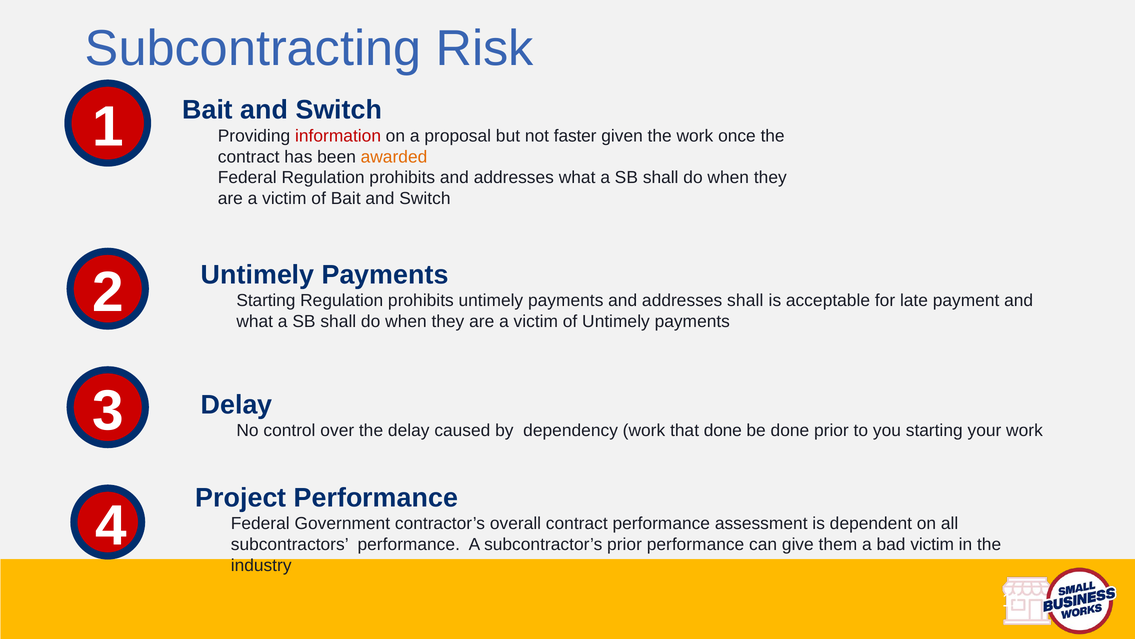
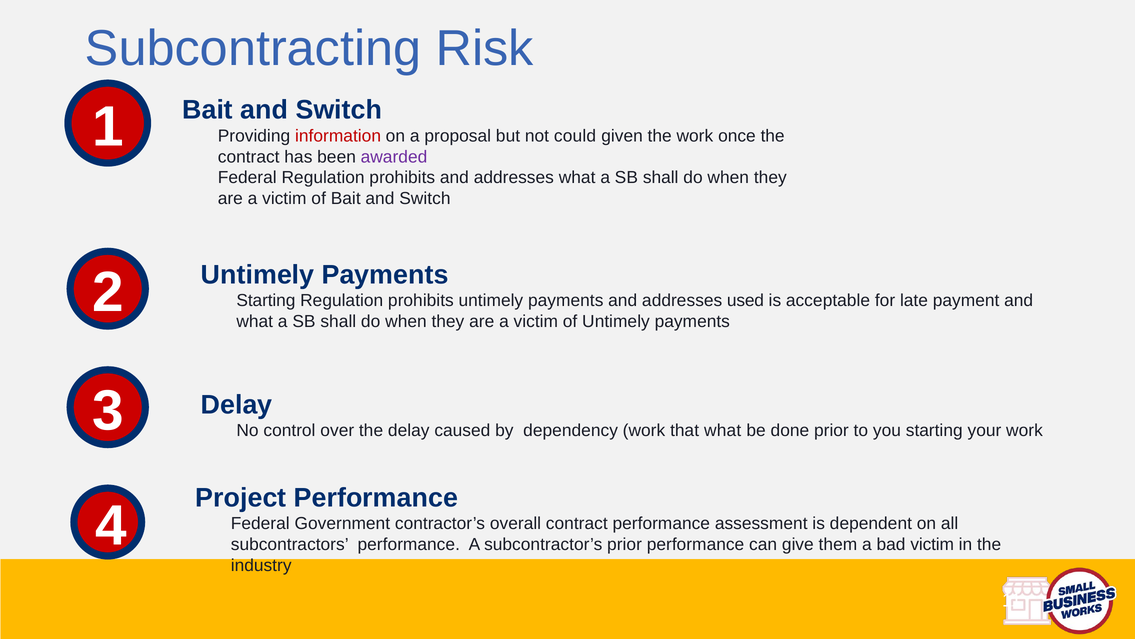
faster: faster -> could (575, 136)
awarded colour: orange -> purple (394, 157)
addresses shall: shall -> used (745, 301)
that done: done -> what (723, 430)
